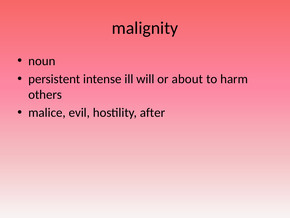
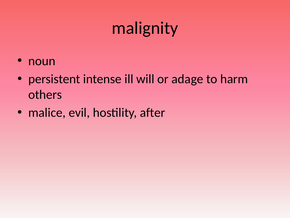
about: about -> adage (187, 79)
